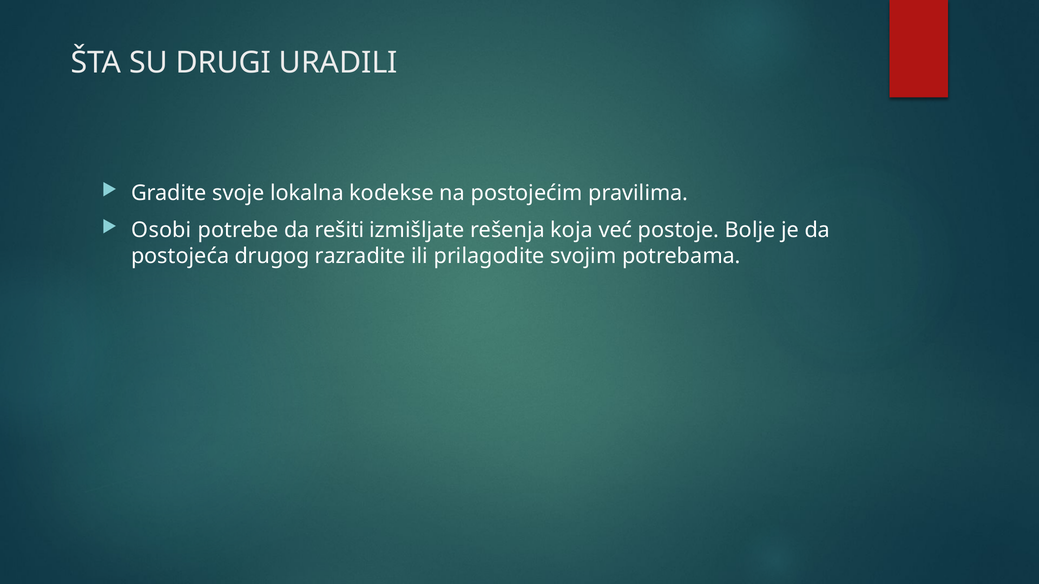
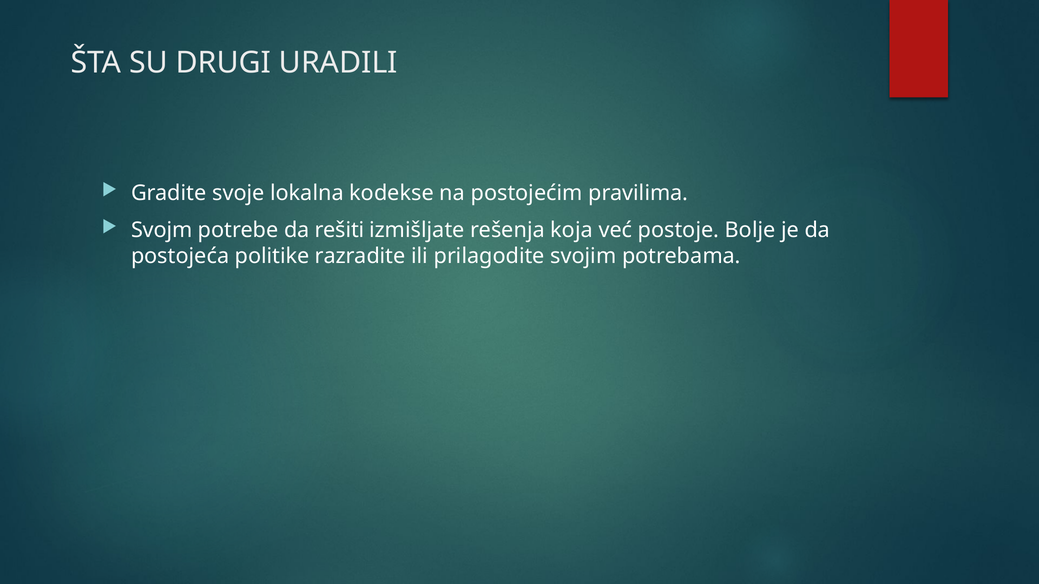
Osobi: Osobi -> Svojm (162, 230)
drugog: drugog -> politike (272, 256)
